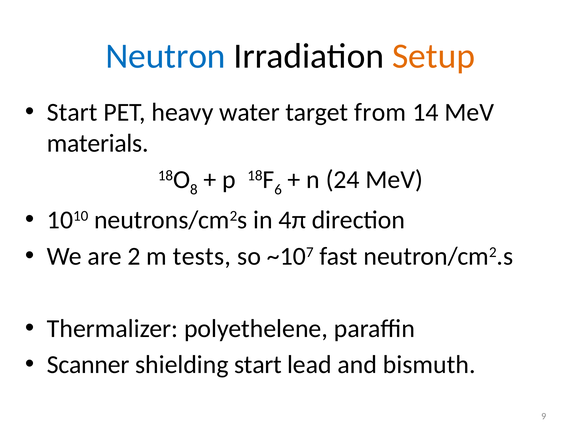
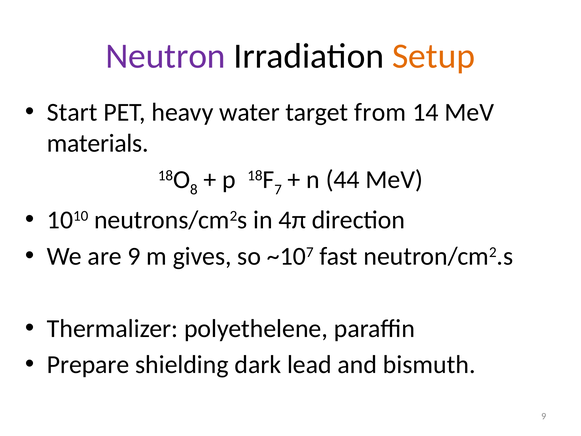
Neutron colour: blue -> purple (165, 56)
6: 6 -> 7 (278, 189)
24: 24 -> 44 (343, 179)
are 2: 2 -> 9 (134, 256)
tests: tests -> gives (202, 256)
Scanner: Scanner -> Prepare (88, 365)
shielding start: start -> dark (258, 365)
